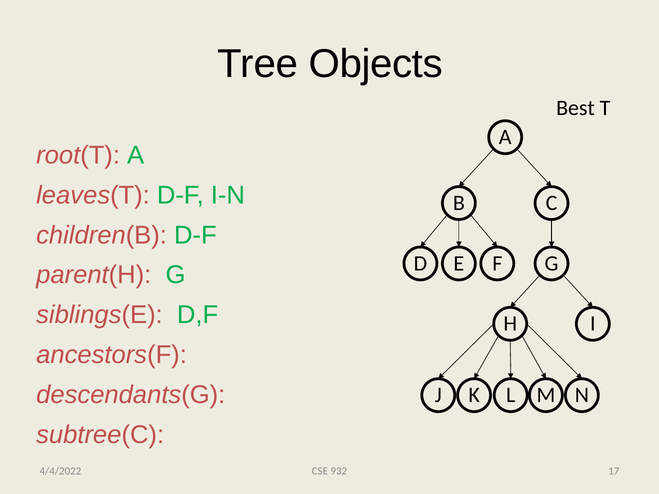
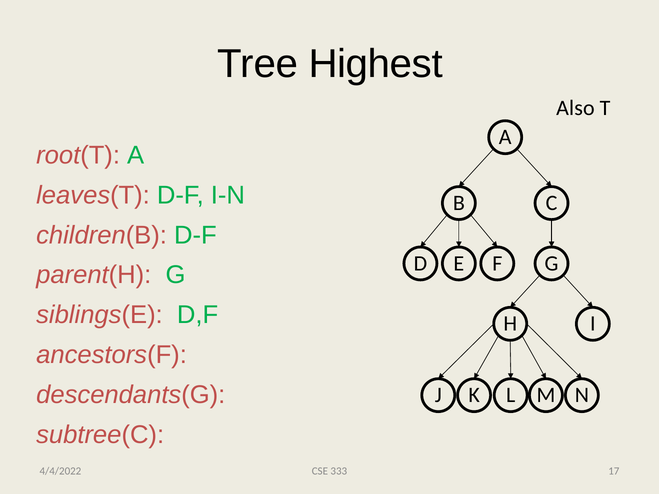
Objects: Objects -> Highest (376, 64)
Best: Best -> Also (575, 108)
932: 932 -> 333 (339, 471)
